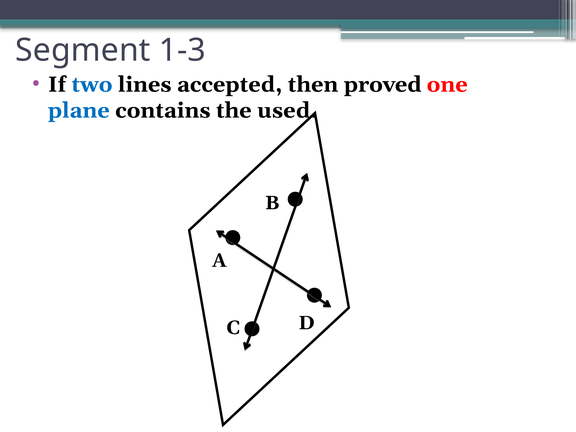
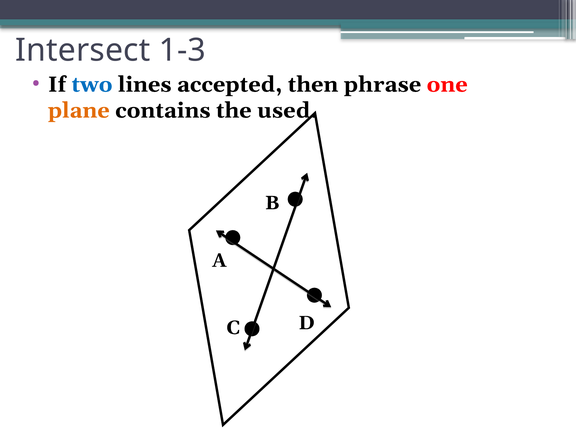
Segment: Segment -> Intersect (83, 50)
proved: proved -> phrase (383, 85)
plane colour: blue -> orange (79, 110)
